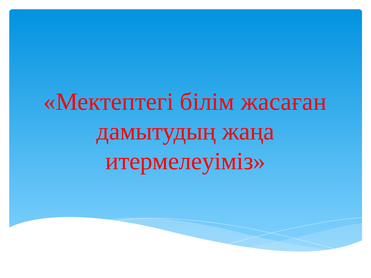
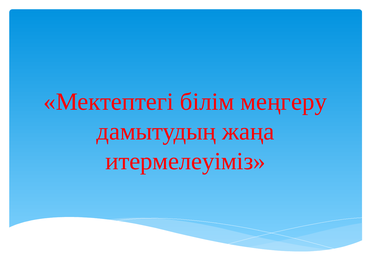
жасаған: жасаған -> меңгеру (284, 102)
